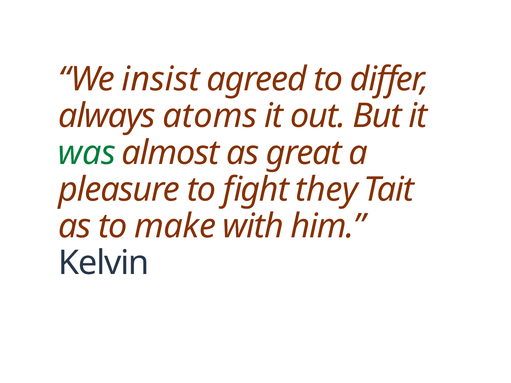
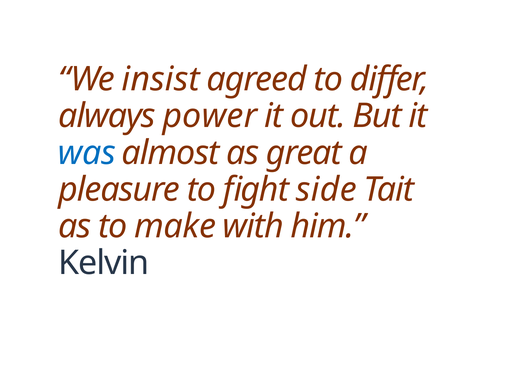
atoms: atoms -> power (210, 116)
was colour: green -> blue (87, 153)
they: they -> side (326, 190)
